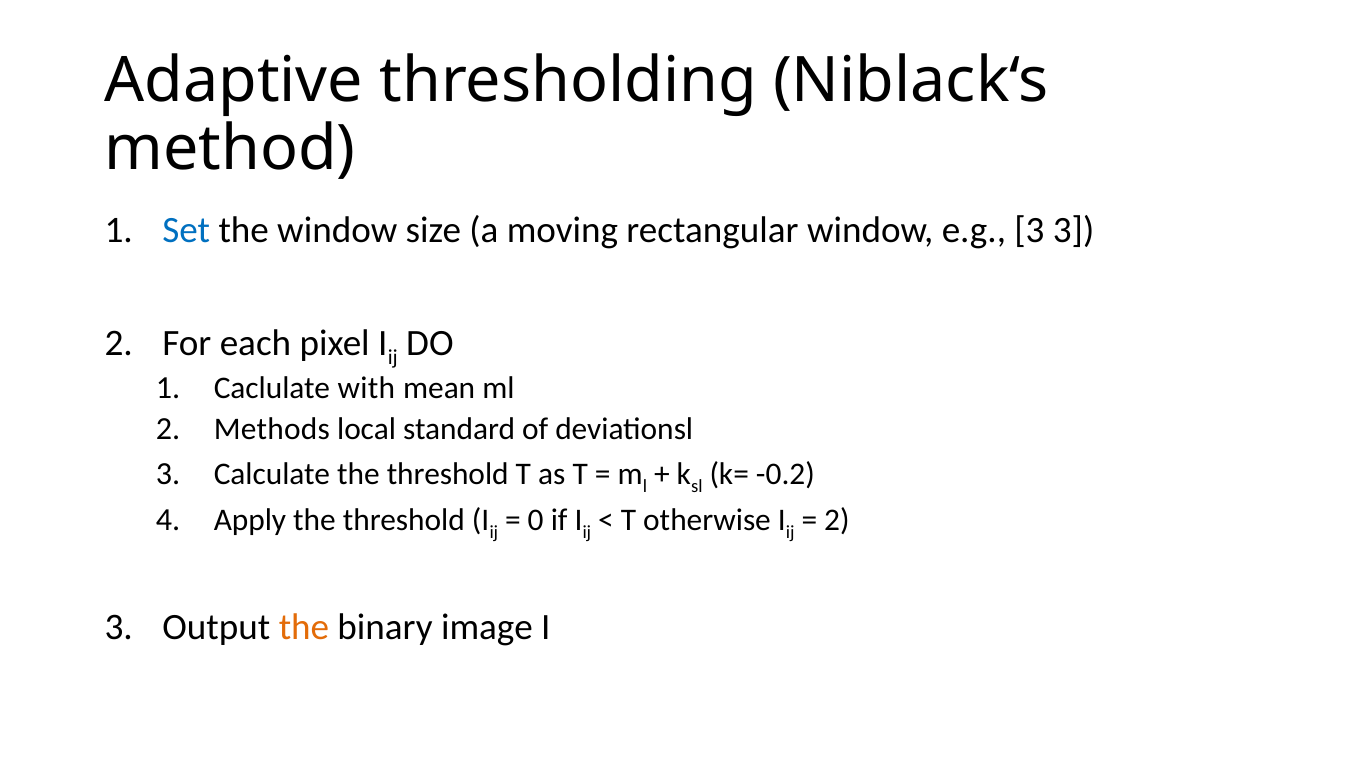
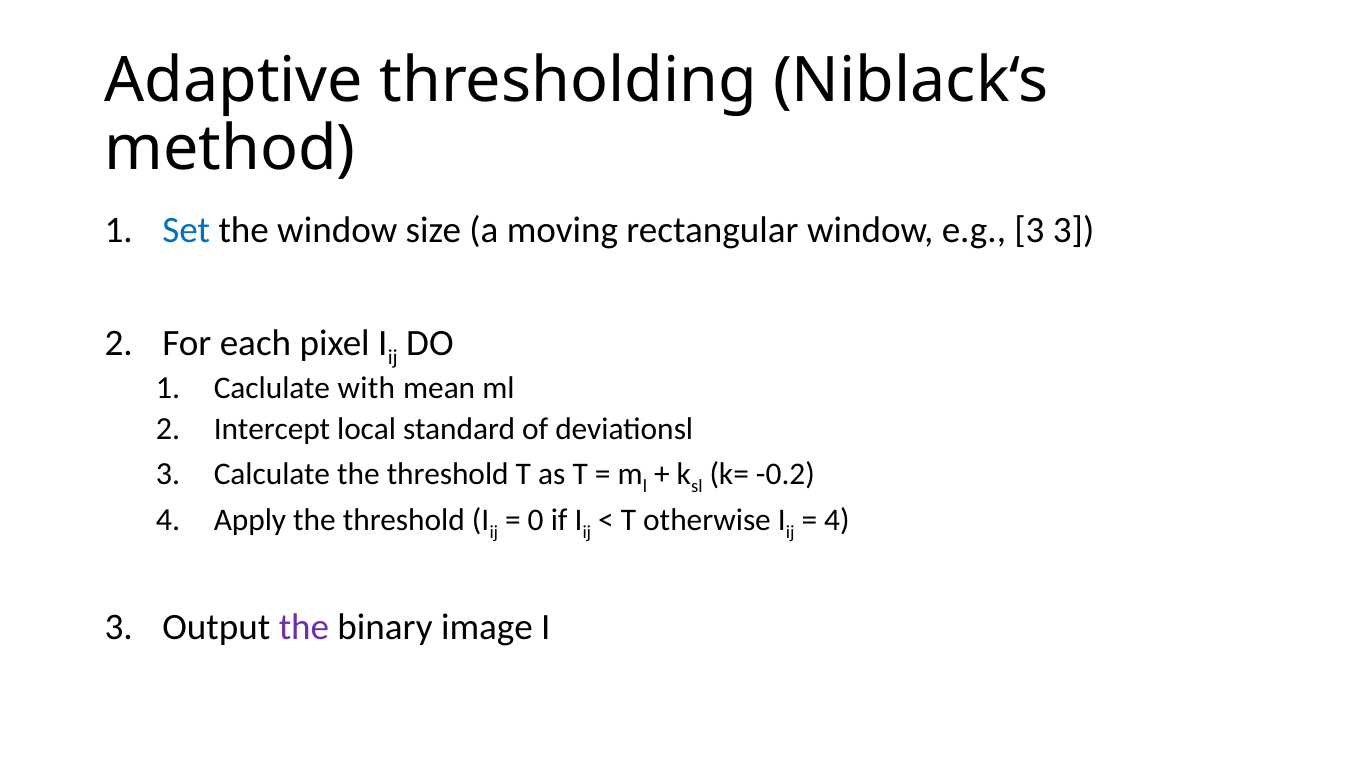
Methods: Methods -> Intercept (272, 430)
2: 2 -> 4 (837, 521)
the colour: orange -> purple (304, 627)
